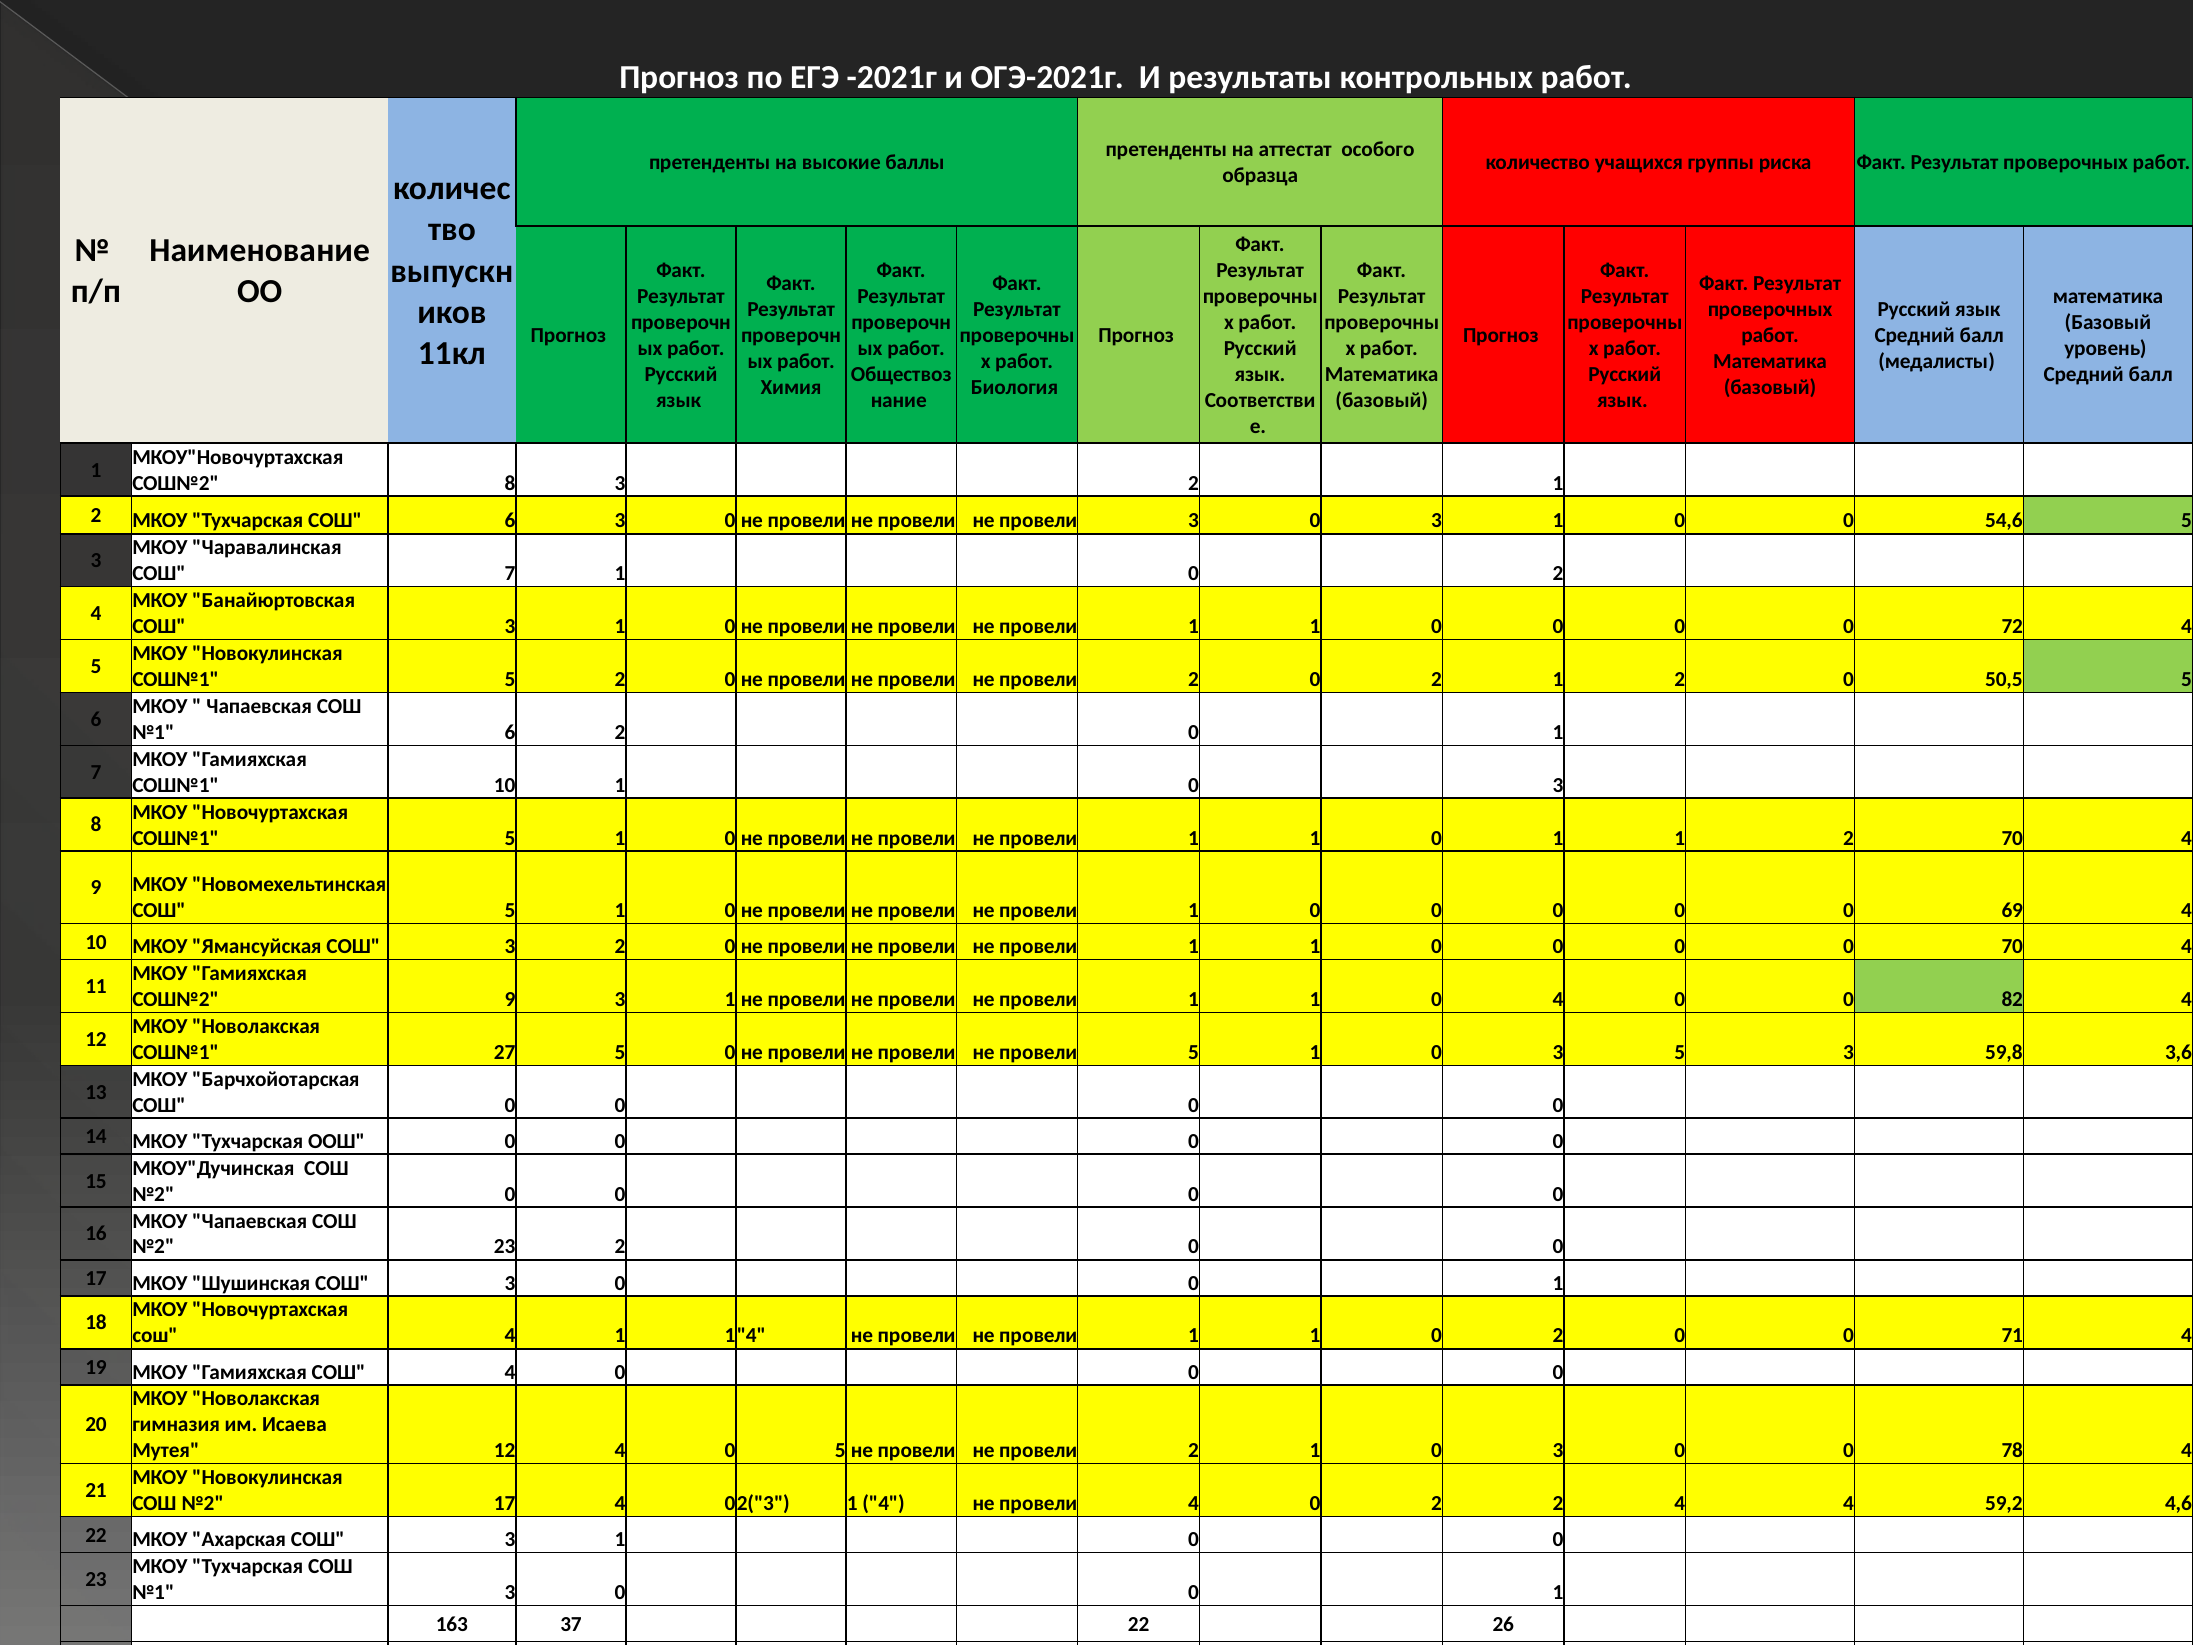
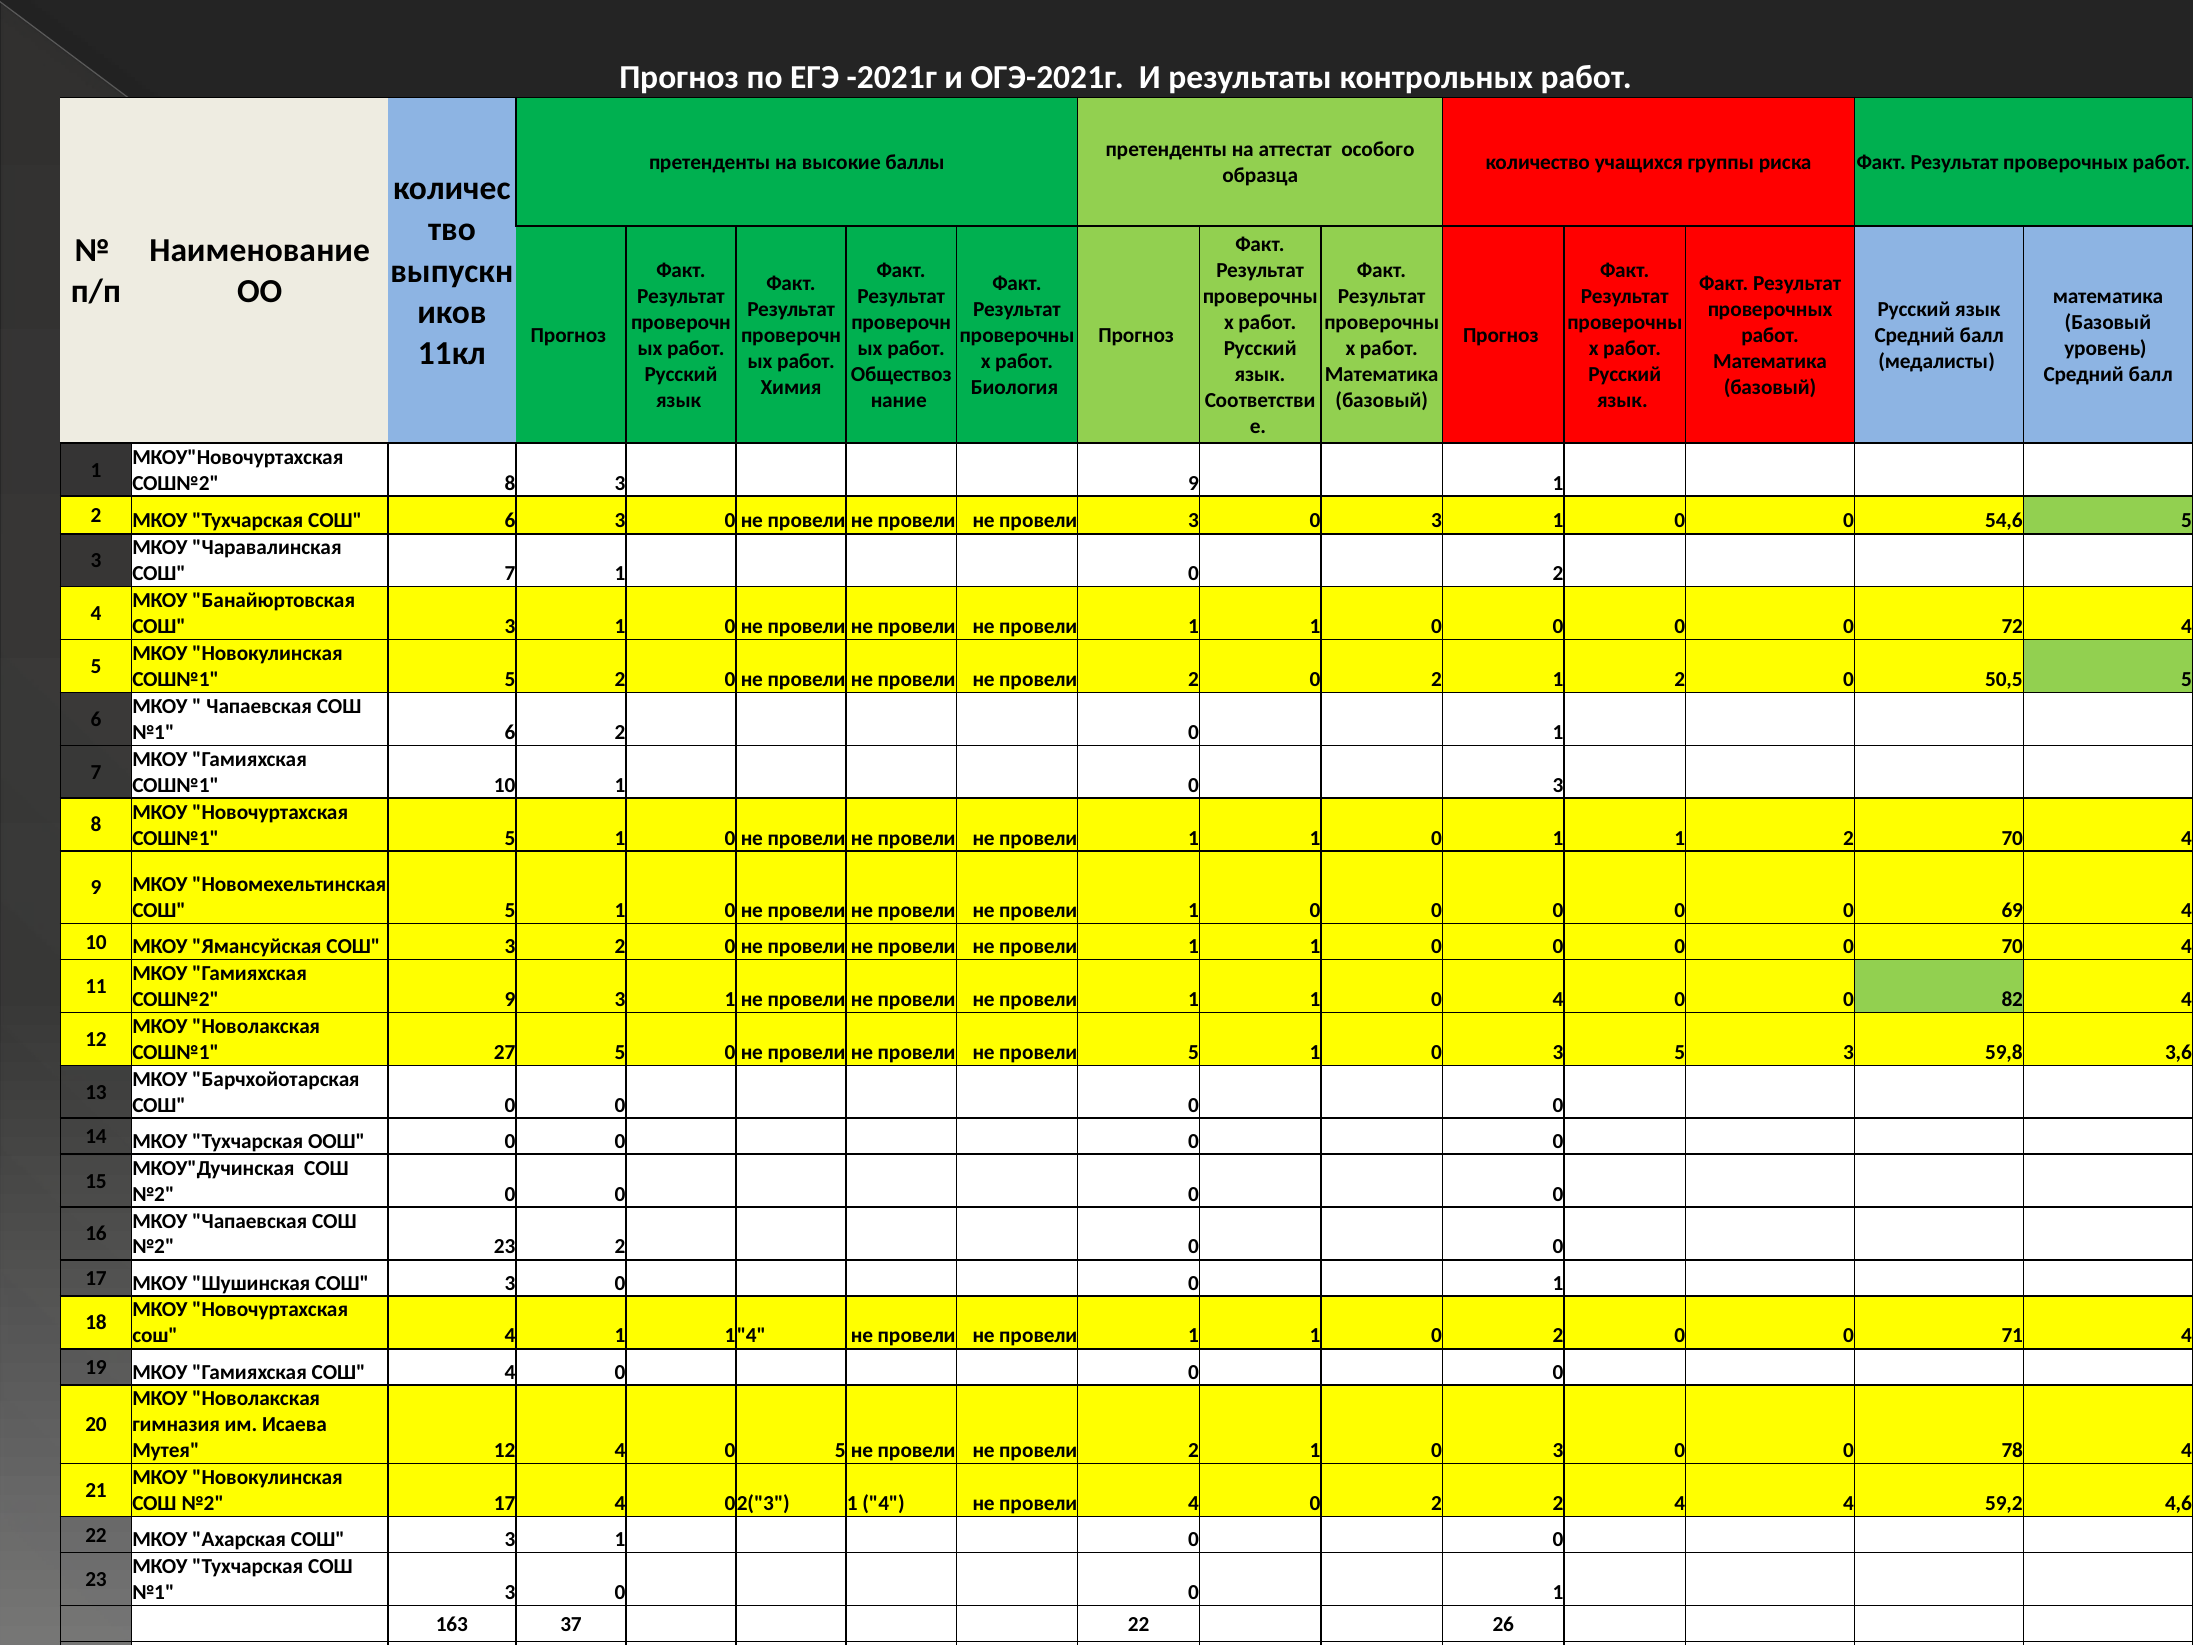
8 3 2: 2 -> 9 (1193, 483)
